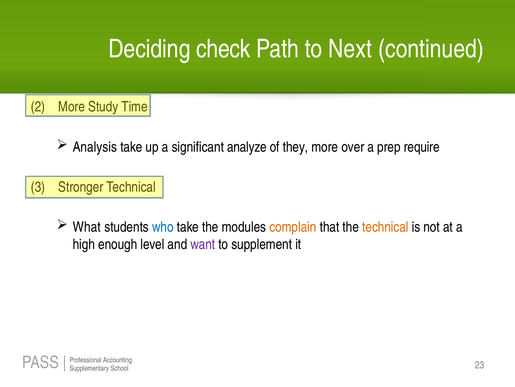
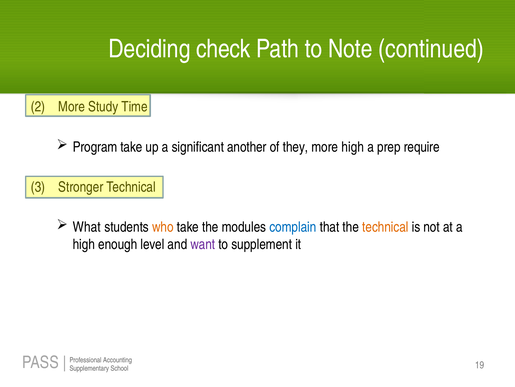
Next: Next -> Note (350, 49)
Analysis: Analysis -> Program (95, 147)
analyze: analyze -> another (247, 147)
more over: over -> high (353, 147)
who colour: blue -> orange (163, 227)
complain colour: orange -> blue (293, 227)
23: 23 -> 19 (480, 364)
